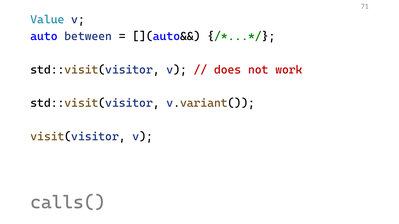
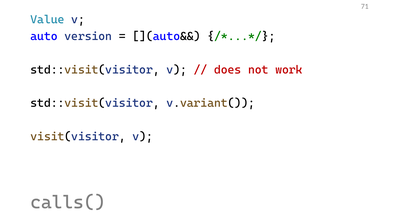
between: between -> version (88, 36)
